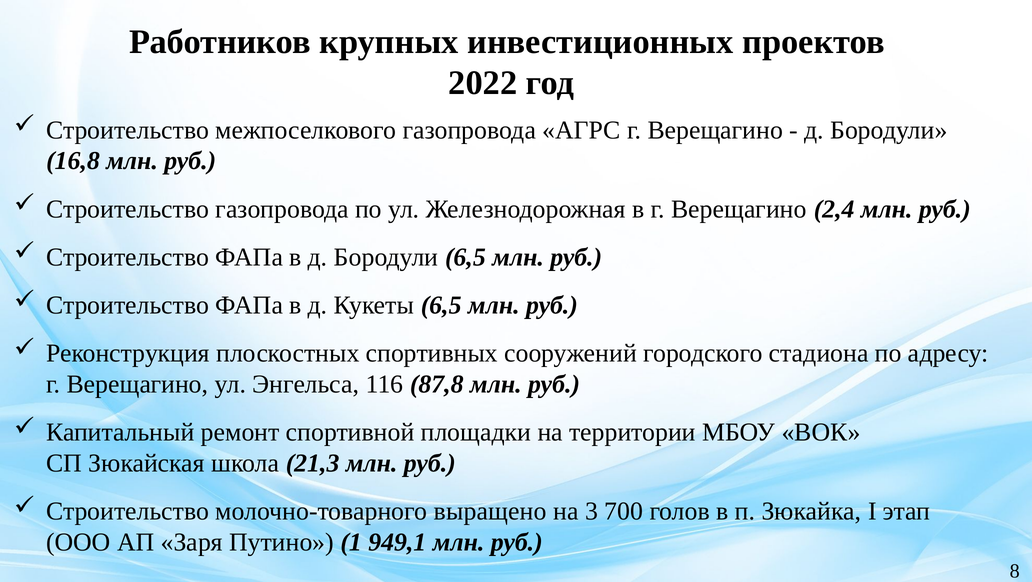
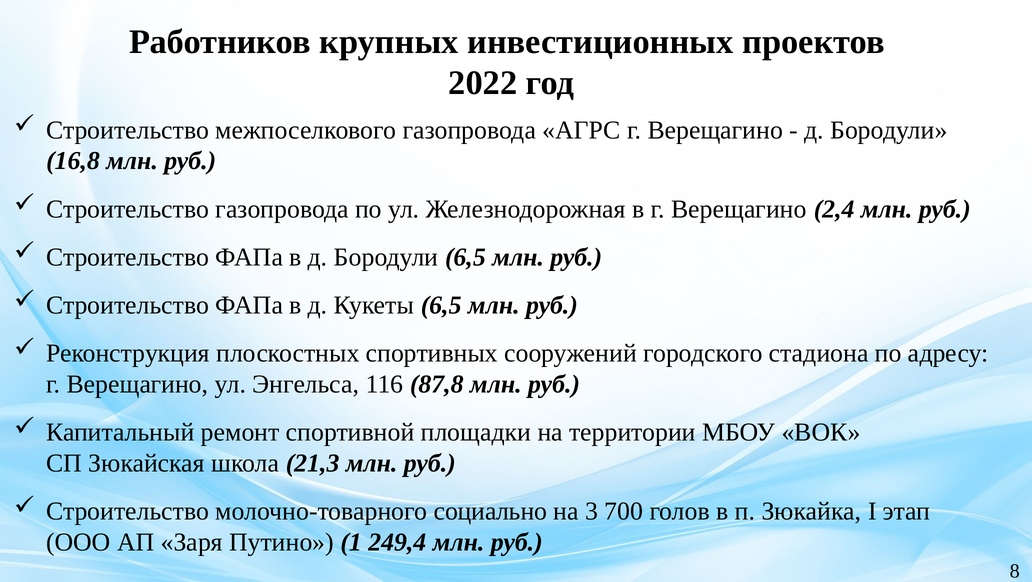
выращено: выращено -> социально (490, 512)
949,1: 949,1 -> 249,4 (397, 543)
